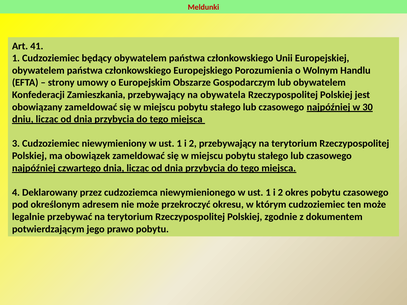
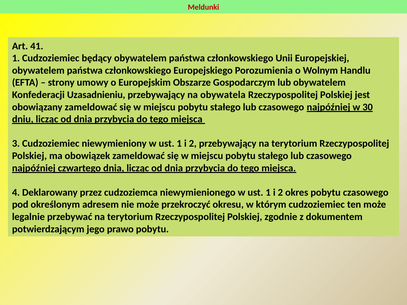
Zamieszkania: Zamieszkania -> Uzasadnieniu (96, 95)
